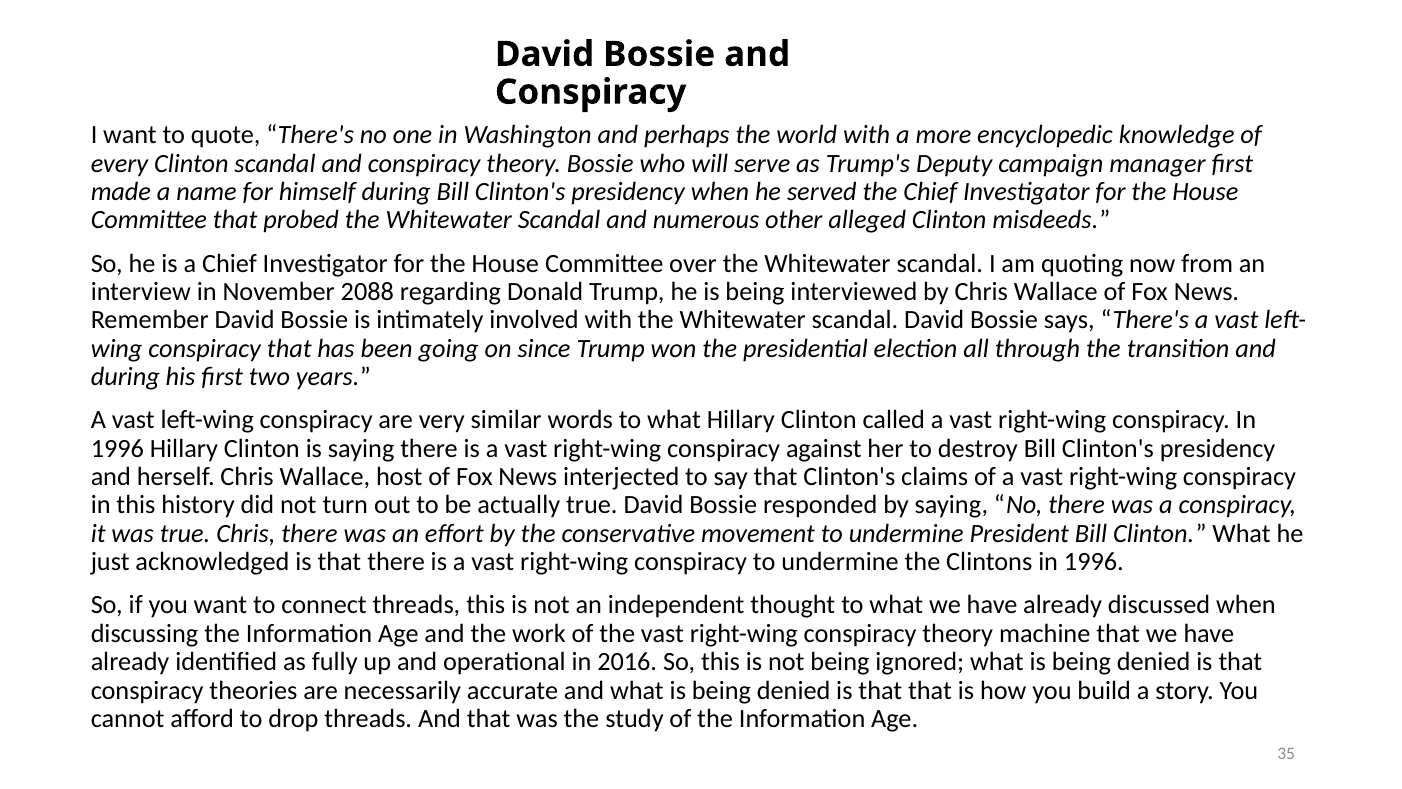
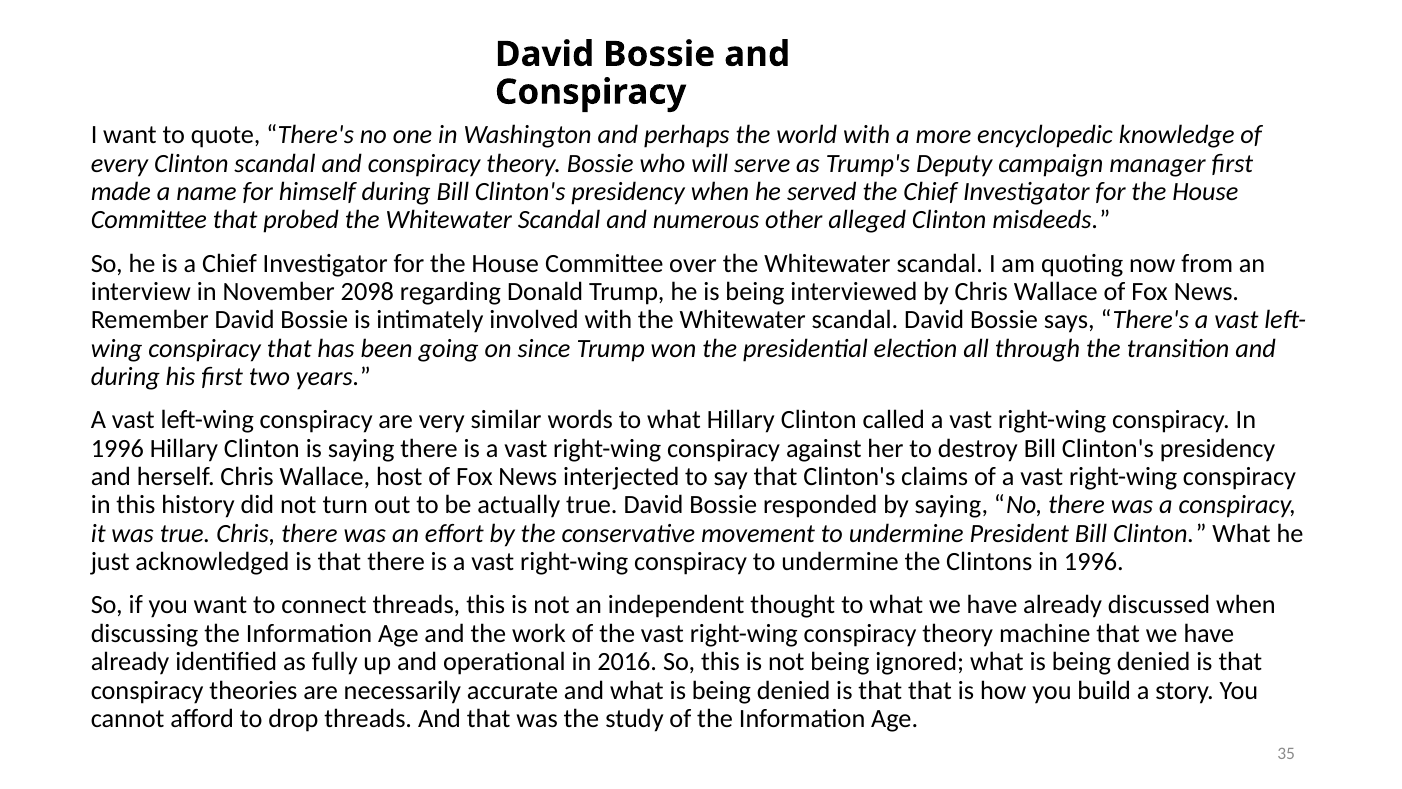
2088: 2088 -> 2098 (367, 292)
